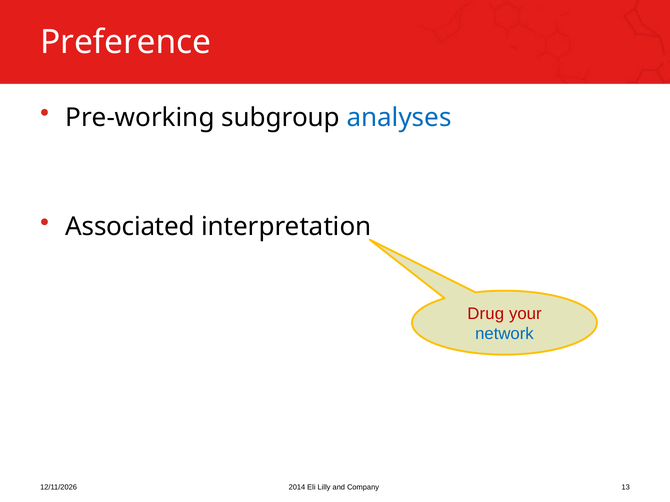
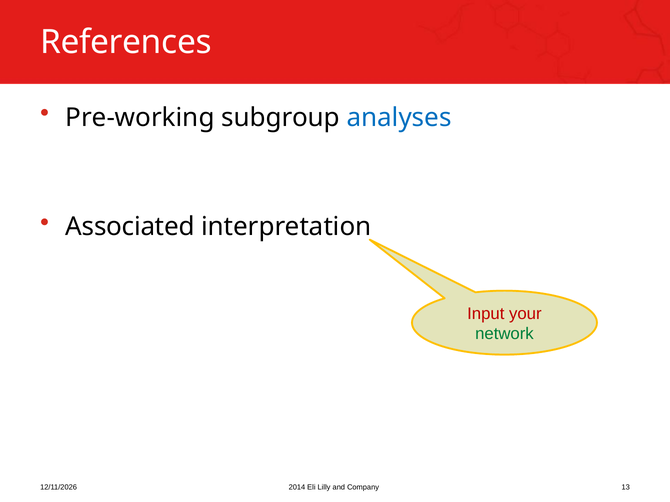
Preference: Preference -> References (126, 42)
Drug: Drug -> Input (486, 314)
network colour: blue -> green (504, 334)
